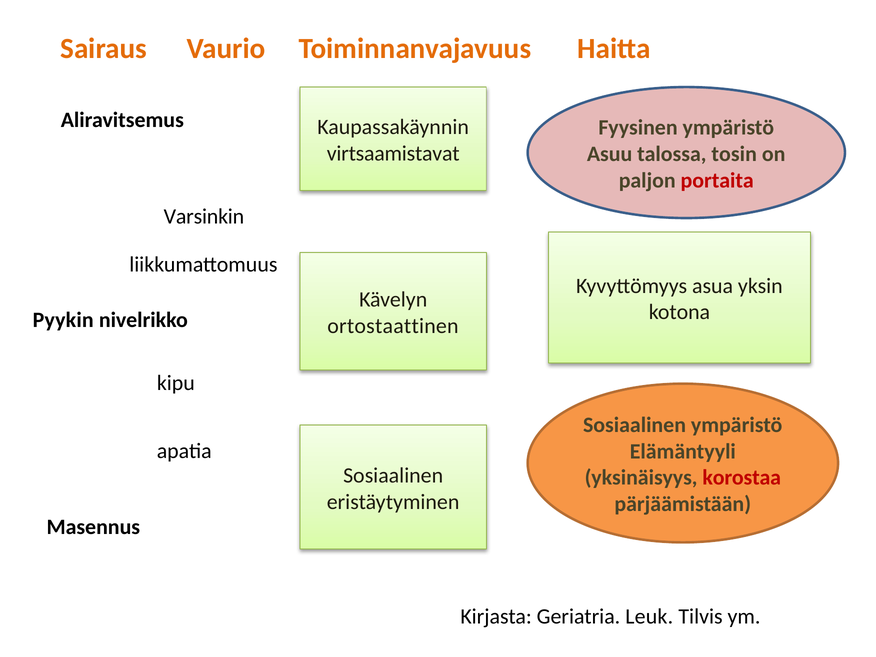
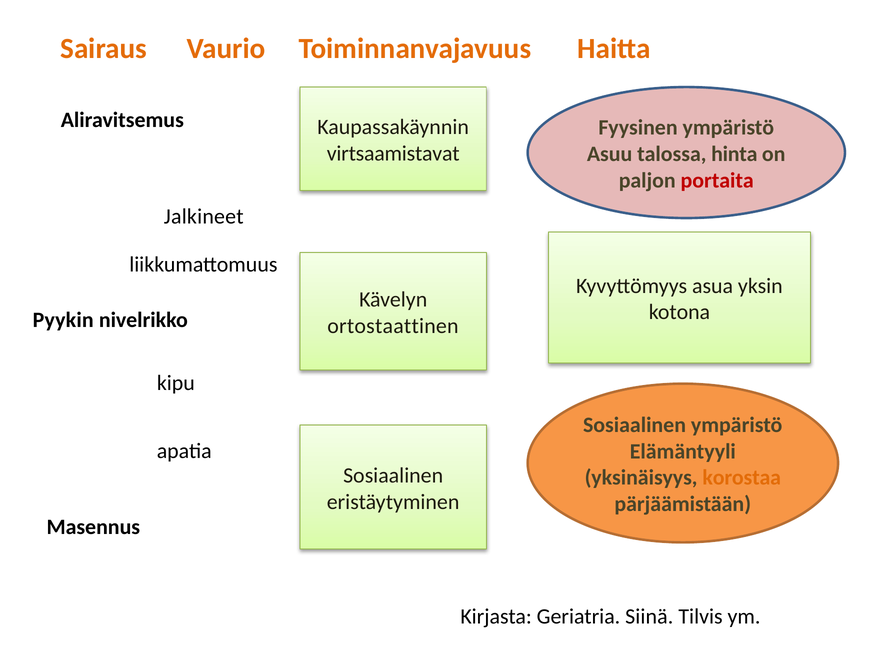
tosin: tosin -> hinta (734, 154)
Varsinkin: Varsinkin -> Jalkineet (204, 216)
korostaa colour: red -> orange (742, 478)
Leuk: Leuk -> Siinä (649, 616)
